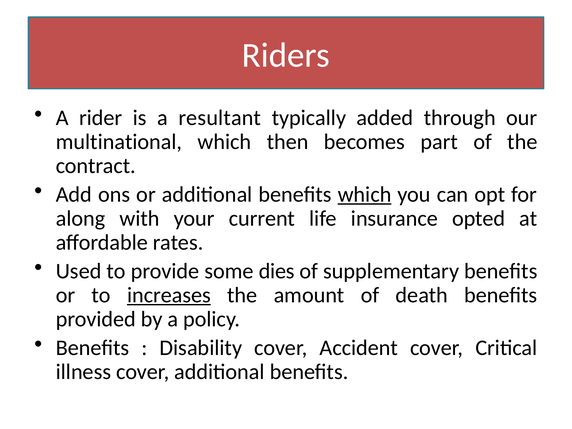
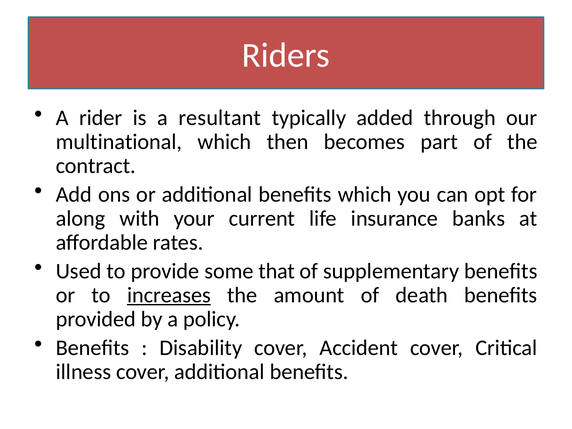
which underline: present -> none (365, 195)
opted: opted -> banks (479, 219)
dies: dies -> that (277, 271)
